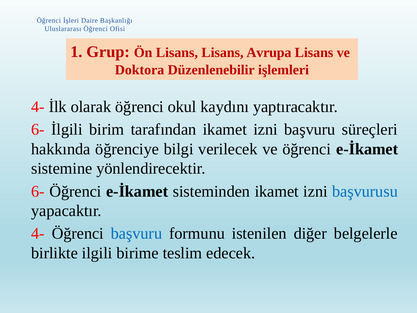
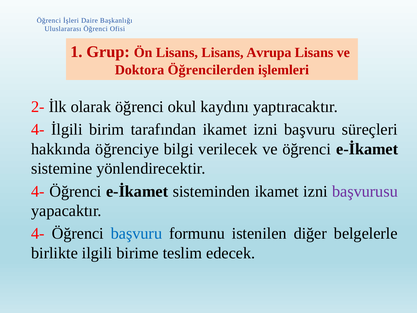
Düzenlenebilir: Düzenlenebilir -> Öğrencilerden (211, 70)
4-: 4- -> 2- (38, 107)
6-: 6- -> 4- (38, 129)
6-: 6- -> 4- (38, 191)
başvurusu colour: blue -> purple (365, 191)
